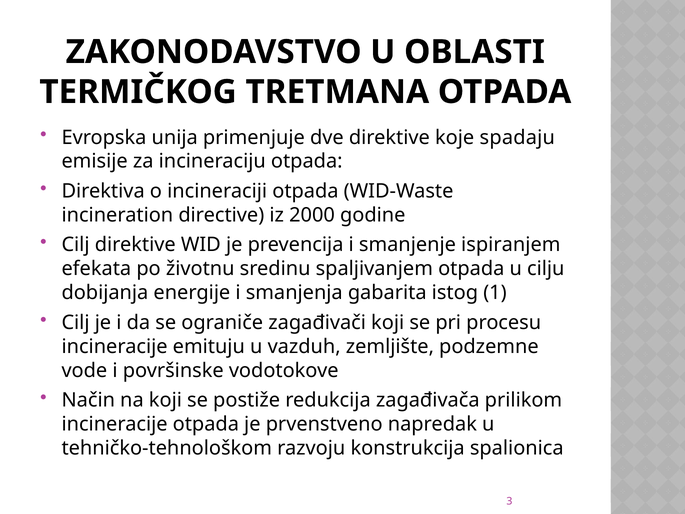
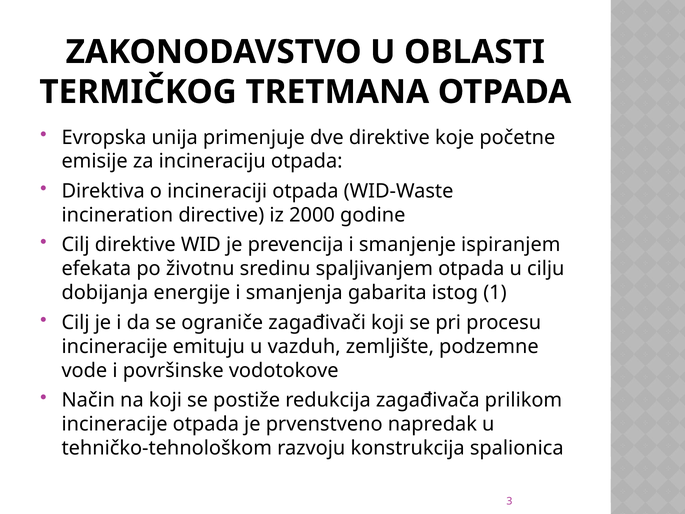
spadaju: spadaju -> početne (517, 137)
